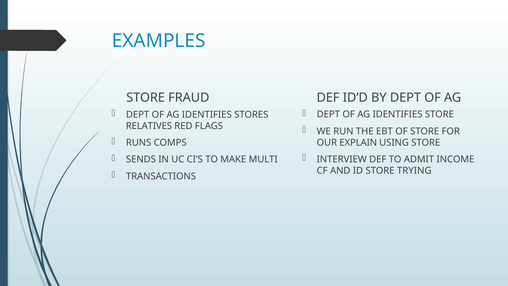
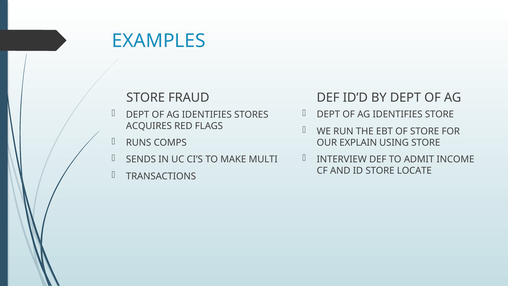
RELATIVES: RELATIVES -> ACQUIRES (149, 126)
TRYING: TRYING -> LOCATE (414, 171)
